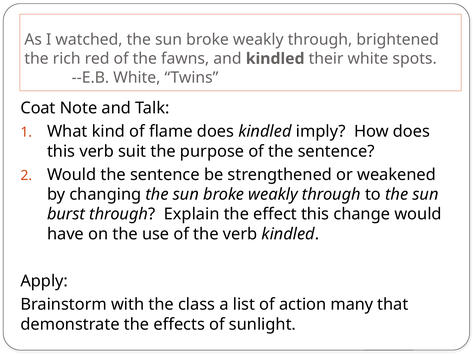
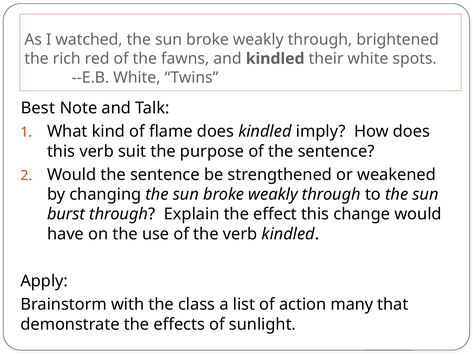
Coat: Coat -> Best (38, 108)
